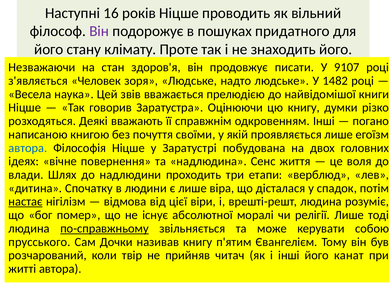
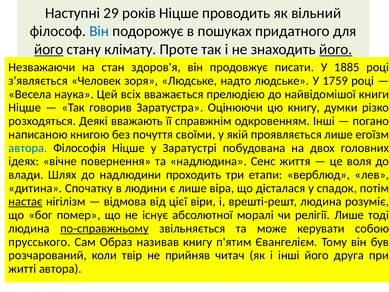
16: 16 -> 29 (111, 13)
Він colour: purple -> blue (99, 31)
його underline: none -> present (49, 49)
його underline: none -> present (336, 49)
9107: 9107 -> 1885 (347, 67)
1482: 1482 -> 1759 (335, 81)
звів: звів -> всіх (131, 94)
Дочки: Дочки -> Образ (116, 242)
канат: канат -> друга (349, 255)
